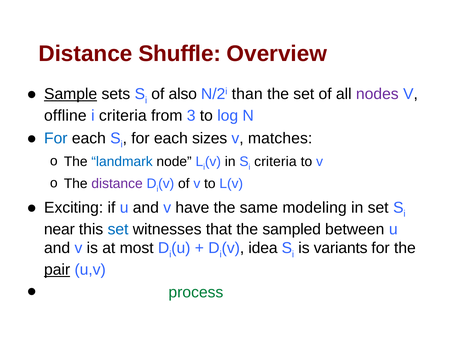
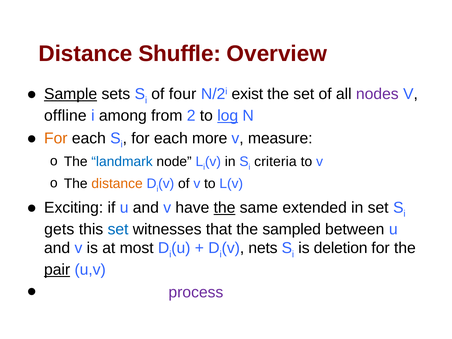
also: also -> four (183, 94)
than: than -> exist (247, 94)
criteria: criteria -> among (123, 116)
3: 3 -> 2 (191, 116)
log underline: none -> present (228, 116)
For colour: blue -> orange (56, 138)
sizes: sizes -> more (210, 138)
matches: matches -> measure (280, 138)
distance colour: purple -> orange (117, 184)
the underline: none -> present (225, 208)
modeling: modeling -> extended (315, 208)
near: near -> gets (59, 229)
idea: idea -> nets (263, 248)
variants: variants -> deletion (341, 248)
process colour: green -> purple (196, 292)
